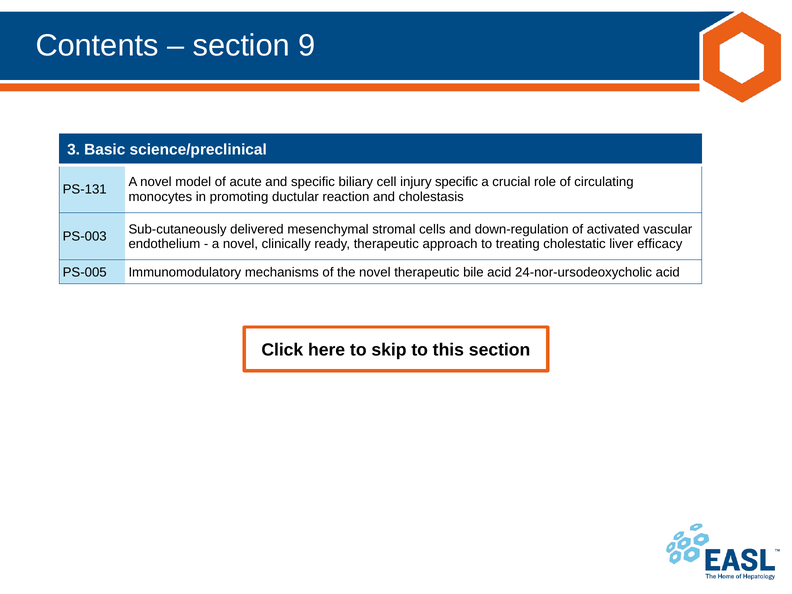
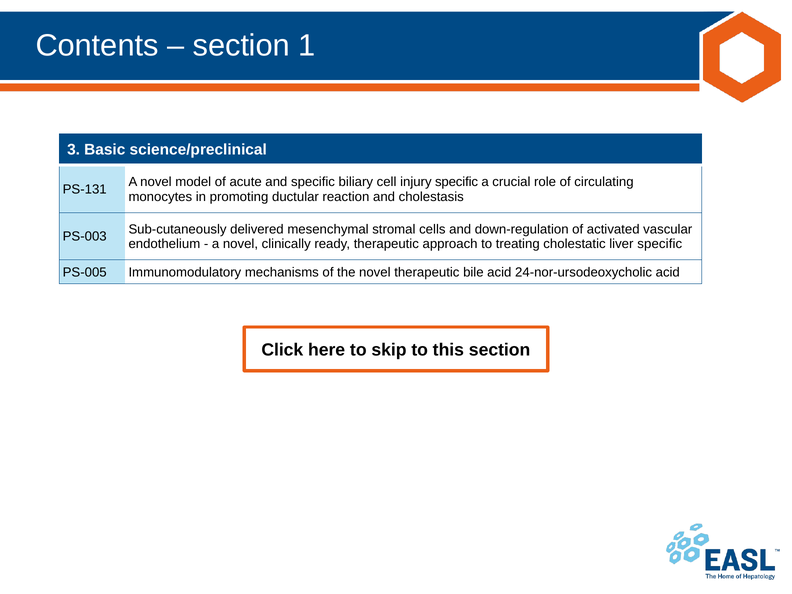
9: 9 -> 1 (307, 45)
liver efficacy: efficacy -> specific (660, 244)
